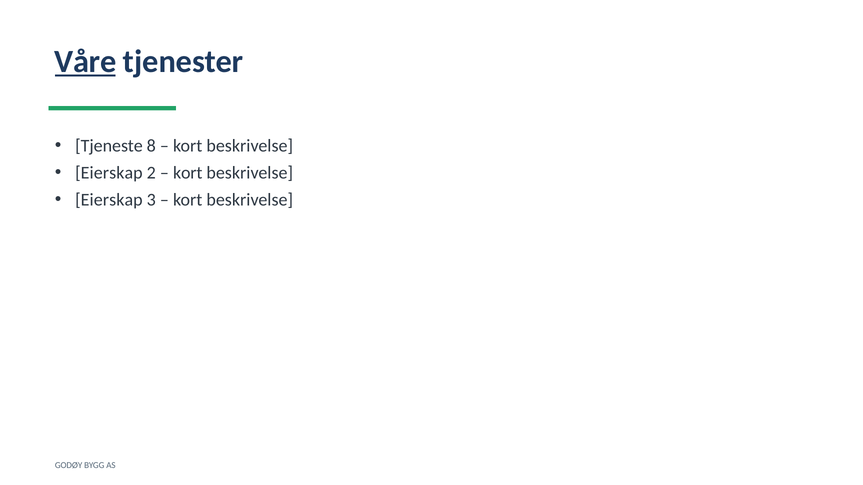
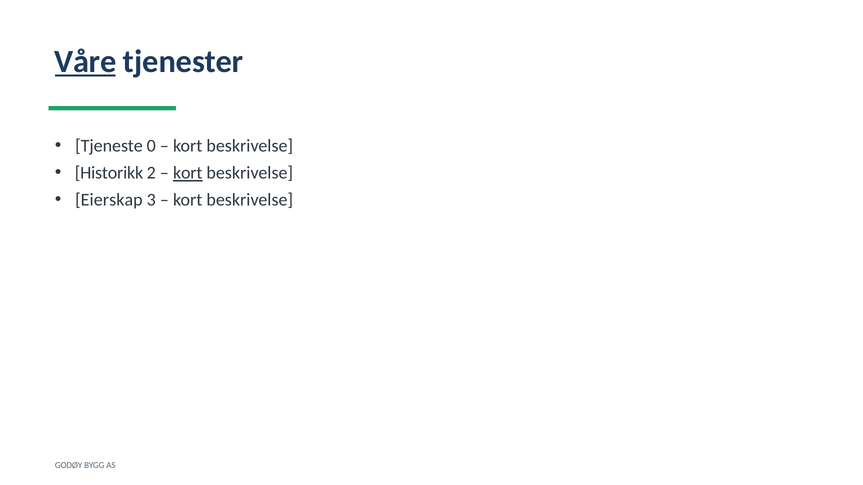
8: 8 -> 0 (151, 146)
Eierskap: Eierskap -> Historikk (109, 173)
kort underline: none -> present (188, 173)
